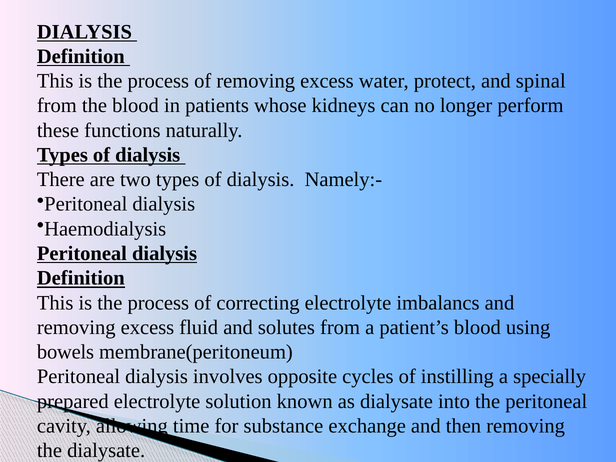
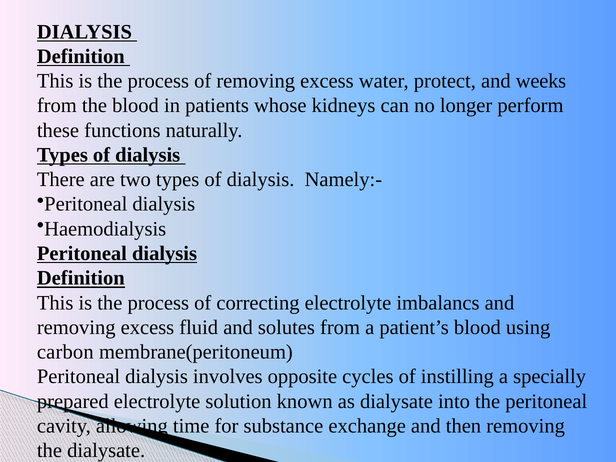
spinal: spinal -> weeks (541, 81)
bowels: bowels -> carbon (65, 352)
